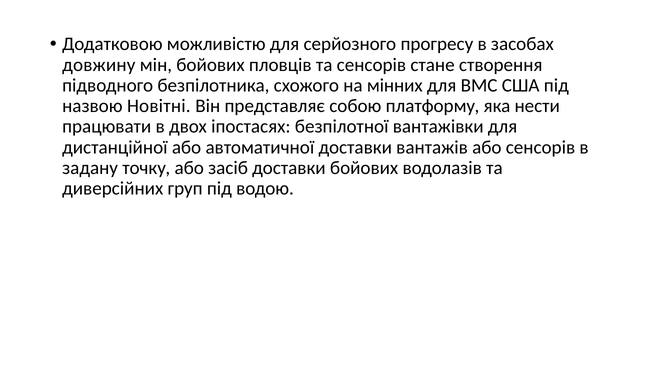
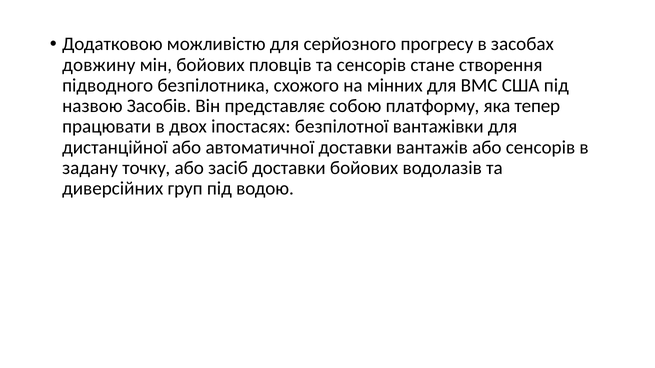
Новітні: Новітні -> Засобів (159, 106)
нести: нести -> тепер (537, 106)
